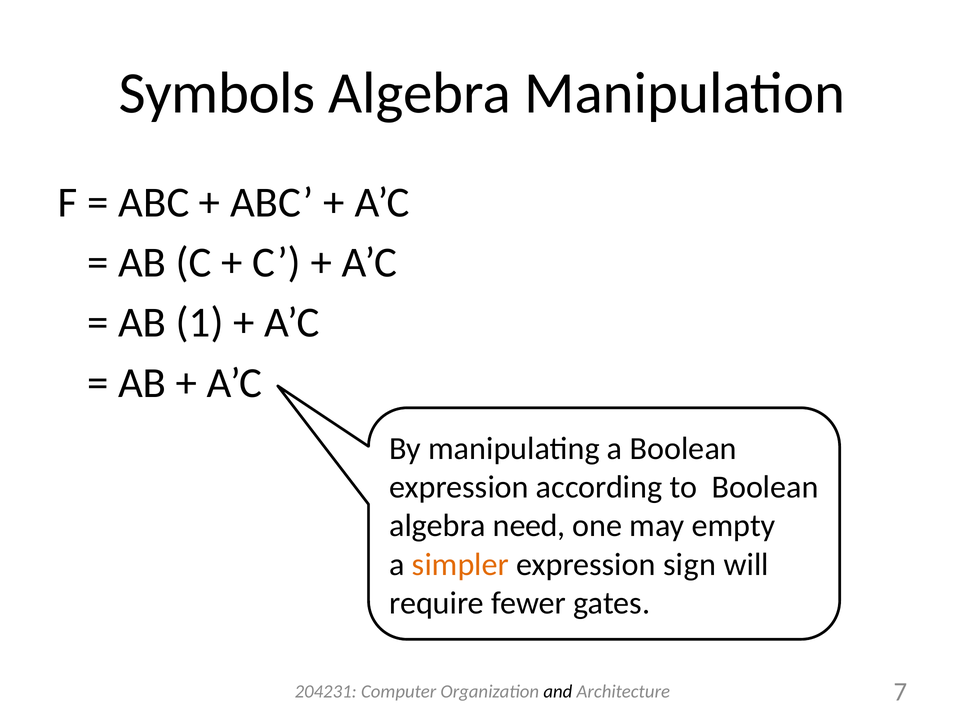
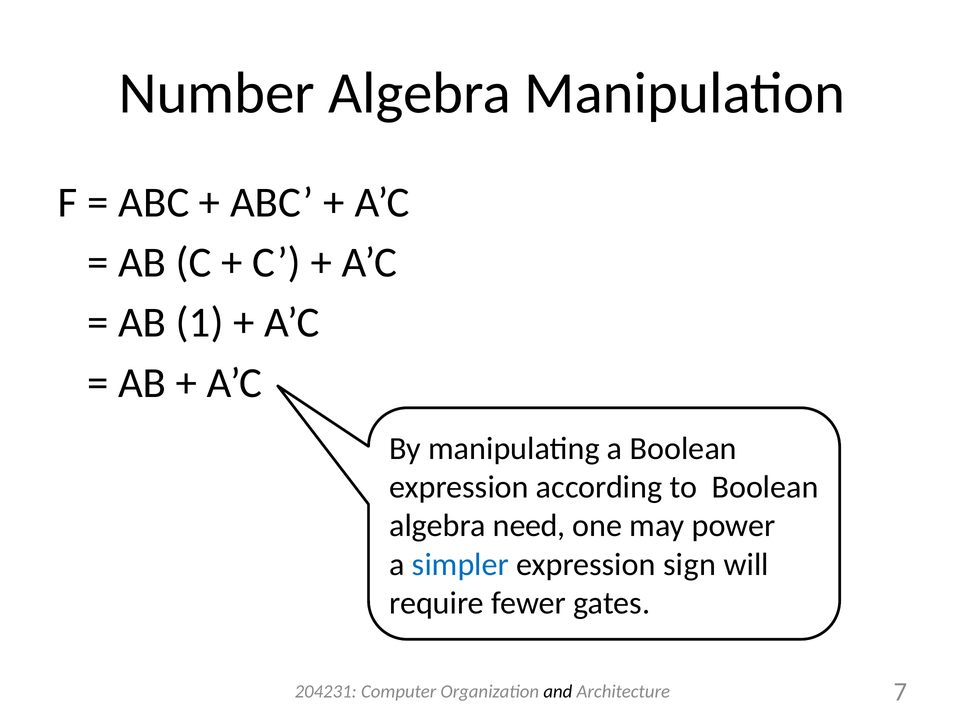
Symbols: Symbols -> Number (217, 93)
empty: empty -> power (734, 526)
simpler colour: orange -> blue (460, 564)
